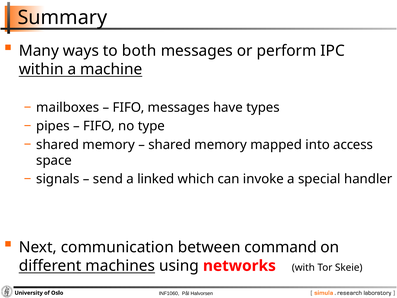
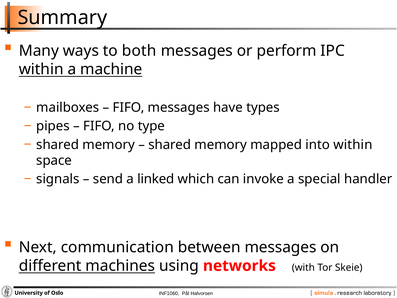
into access: access -> within (353, 145)
between command: command -> messages (281, 247)
